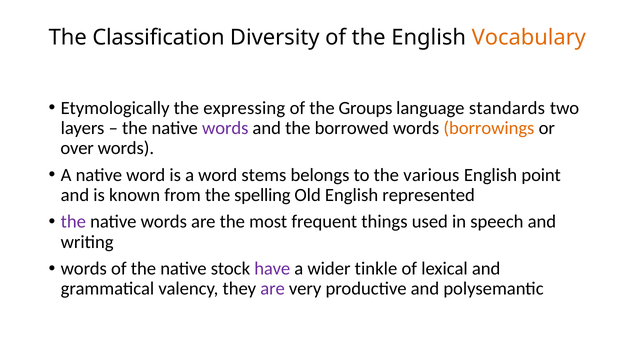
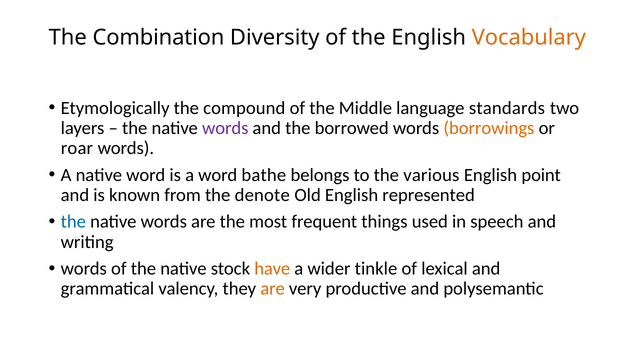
Classification: Classification -> Combination (158, 37)
expressing: expressing -> compound (244, 108)
Groups: Groups -> Middle (365, 108)
over: over -> roar (77, 148)
stems: stems -> bathe (264, 175)
spelling: spelling -> denote (262, 195)
the colour: purple -> blue (73, 222)
have colour: purple -> orange (272, 269)
are colour: purple -> orange (273, 289)
